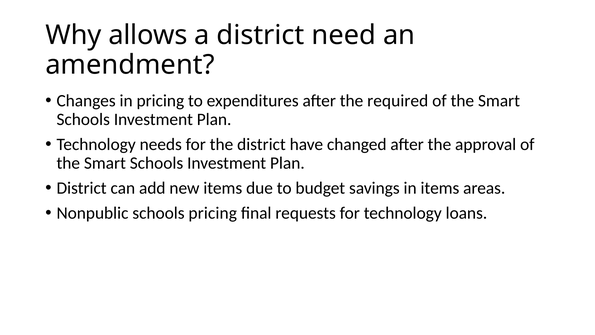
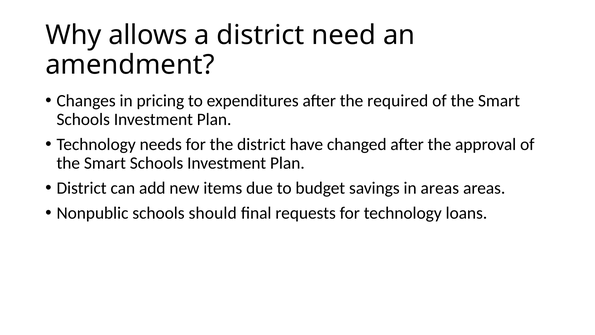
in items: items -> areas (440, 188)
schools pricing: pricing -> should (213, 213)
